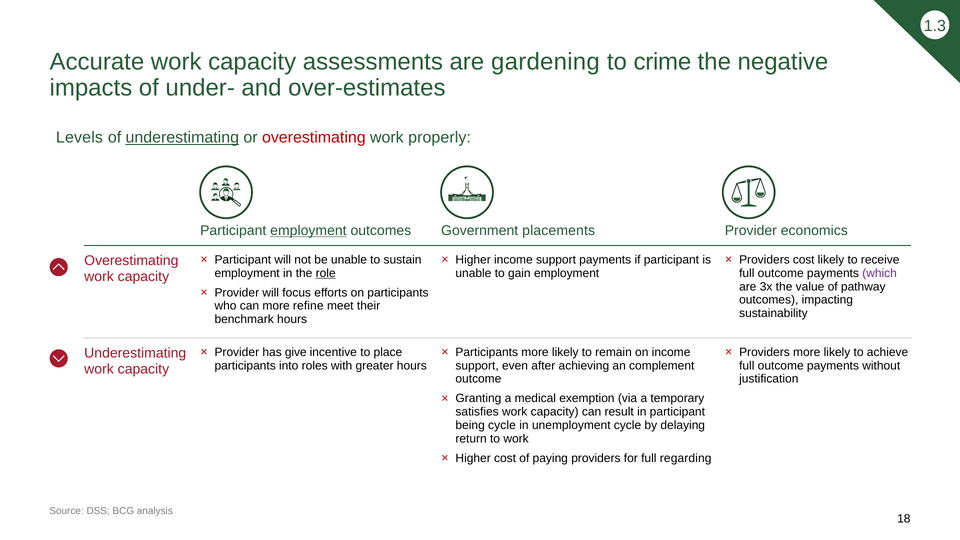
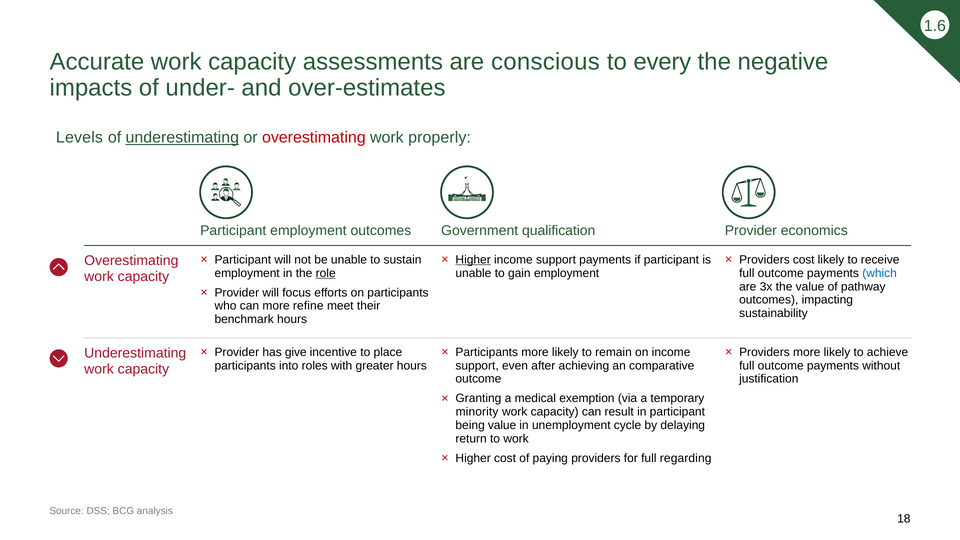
1.3: 1.3 -> 1.6 (935, 26)
gardening: gardening -> conscious (545, 62)
crime: crime -> every (662, 62)
employment underline: present -> none (308, 231)
placements: placements -> qualification (559, 231)
Higher underline: none -> present (473, 260)
which colour: purple -> blue (880, 273)
complement: complement -> comparative (662, 366)
satisfies: satisfies -> minority (477, 412)
being cycle: cycle -> value (502, 425)
